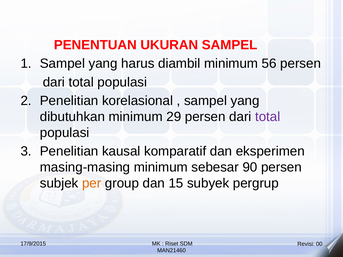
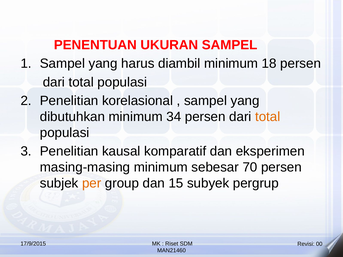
56: 56 -> 18 (269, 64)
29: 29 -> 34 (174, 117)
total colour: purple -> orange (268, 117)
90: 90 -> 70 (250, 167)
